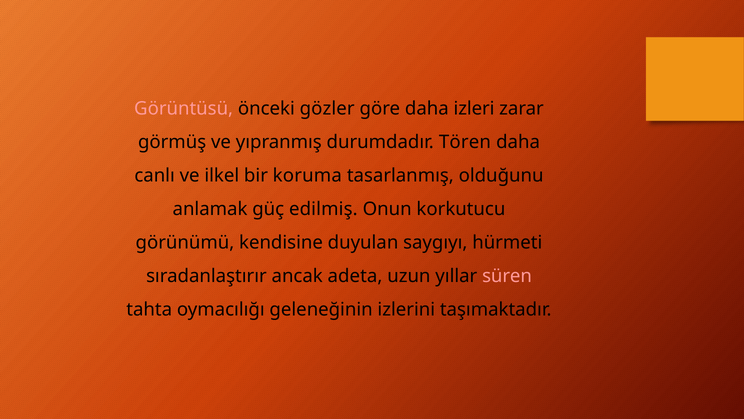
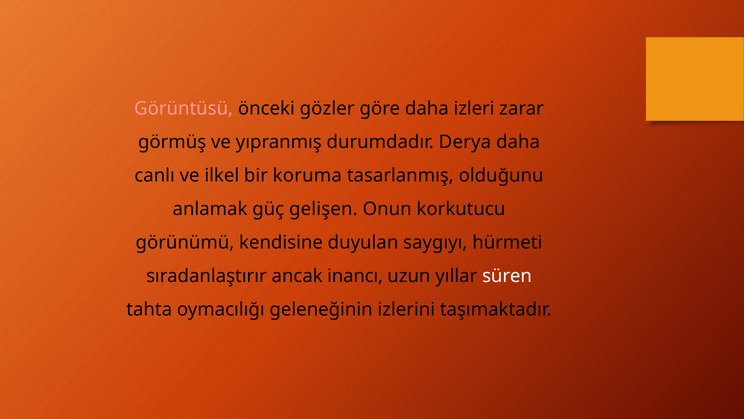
Tören: Tören -> Derya (465, 142)
edilmiş: edilmiş -> gelişen (323, 209)
adeta: adeta -> inancı (355, 276)
süren colour: pink -> white (507, 276)
